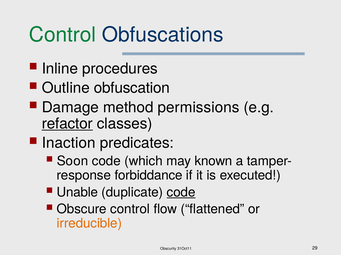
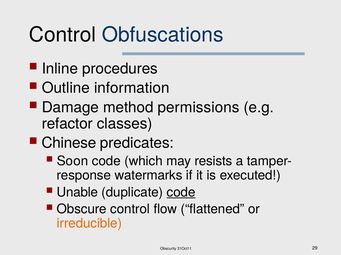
Control colour: green -> black (63, 35)
obfuscation: obfuscation -> information (132, 88)
refactor underline: present -> none (67, 124)
Inaction: Inaction -> Chinese (69, 143)
known: known -> resists (213, 161)
forbiddance: forbiddance -> watermarks (149, 176)
